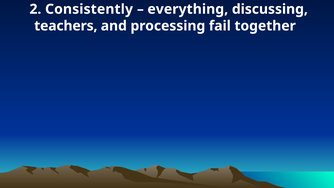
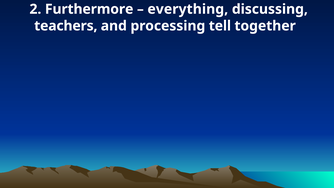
Consistently: Consistently -> Furthermore (89, 9)
fail: fail -> tell (220, 26)
